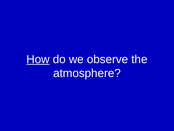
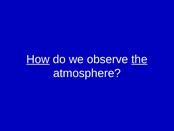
the underline: none -> present (139, 59)
